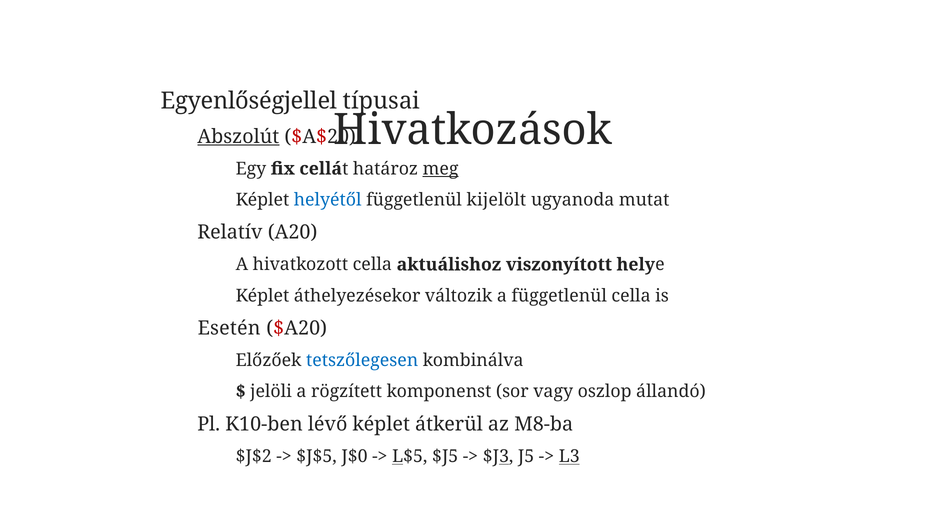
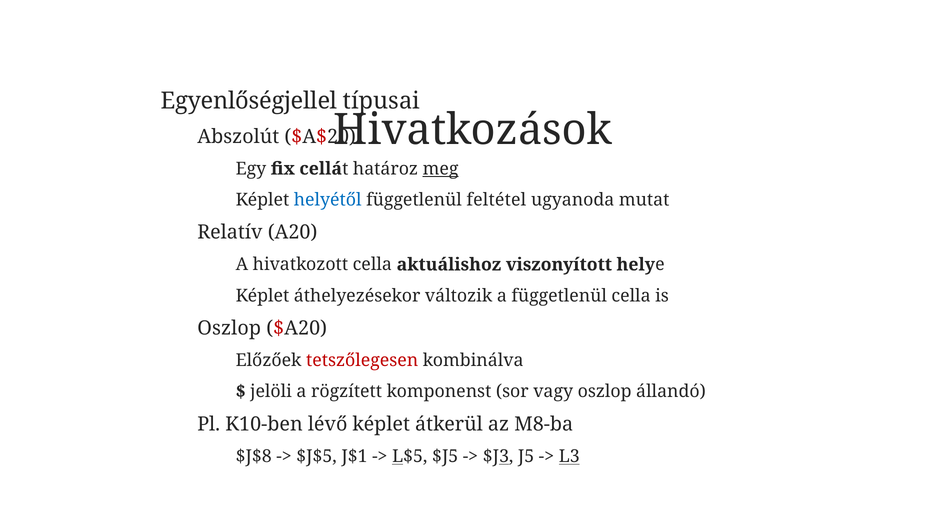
Abszolút underline: present -> none (238, 137)
kijelölt: kijelölt -> feltétel (496, 200)
Esetén: Esetén -> Oszlop (229, 328)
tetszőlegesen colour: blue -> red (362, 360)
$J$2: $J$2 -> $J$8 (254, 456)
J$0: J$0 -> J$1 (355, 456)
